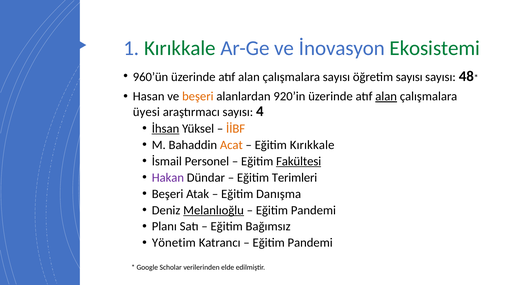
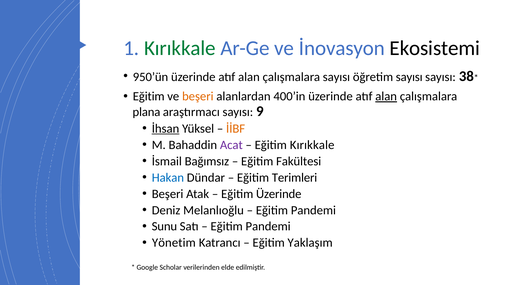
Ekosistemi colour: green -> black (435, 48)
960’ün: 960’ün -> 950’ün (151, 77)
48: 48 -> 38 (466, 76)
Hasan: Hasan -> Eğitim (149, 96)
920’in: 920’in -> 400’in (289, 96)
üyesi: üyesi -> plana (146, 112)
4: 4 -> 9 (260, 111)
Acat colour: orange -> purple (231, 145)
Personel: Personel -> Bağımsız (207, 161)
Fakültesi underline: present -> none (299, 161)
Hakan colour: purple -> blue (168, 177)
Eğitim Danışma: Danışma -> Üzerinde (279, 194)
Melanlıoğlu underline: present -> none (214, 210)
Planı: Planı -> Sunu (164, 226)
Bağımsız: Bağımsız -> Pandemi (268, 226)
Pandemi: Pandemi -> Yaklaşım (310, 242)
